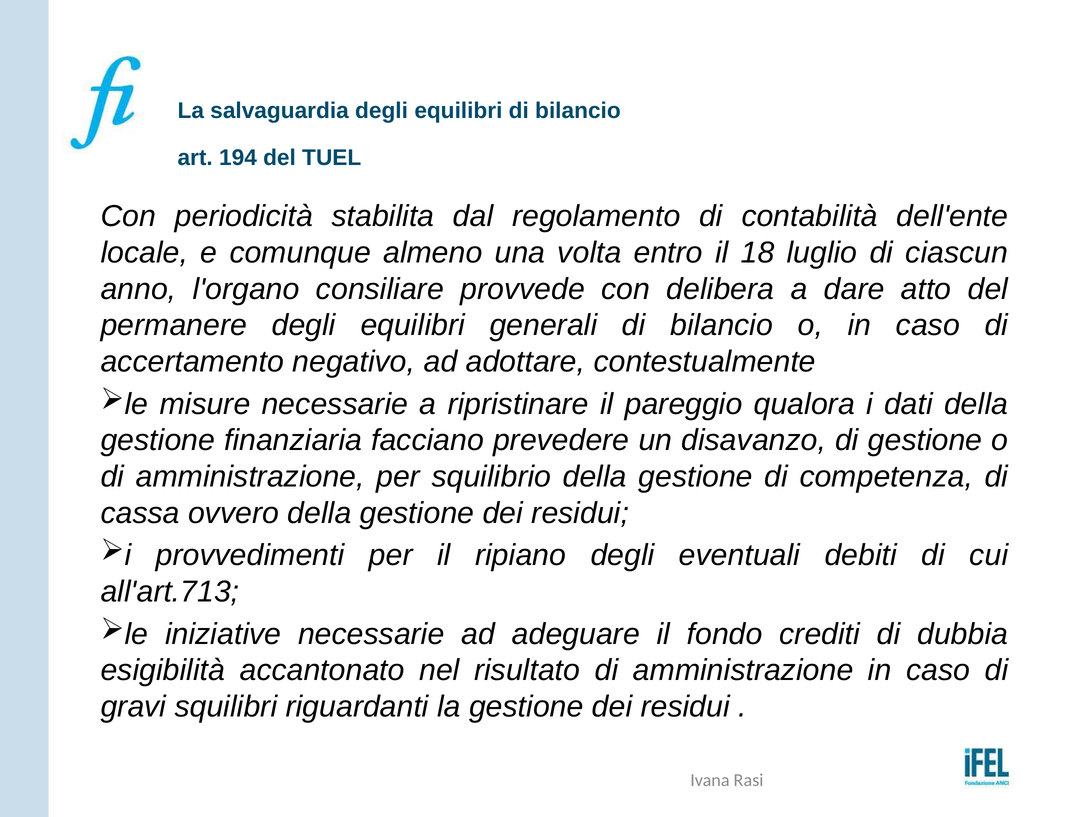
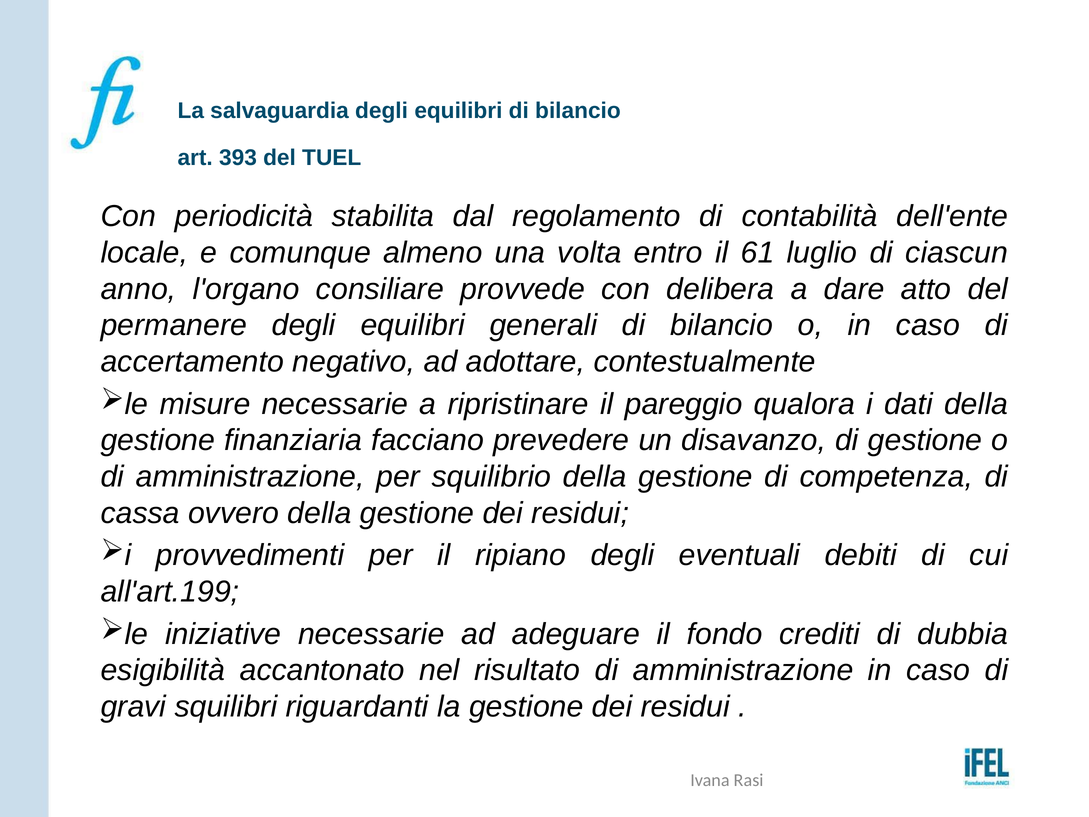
194: 194 -> 393 (238, 158)
18: 18 -> 61 (758, 253)
all'art.713: all'art.713 -> all'art.199 (170, 592)
